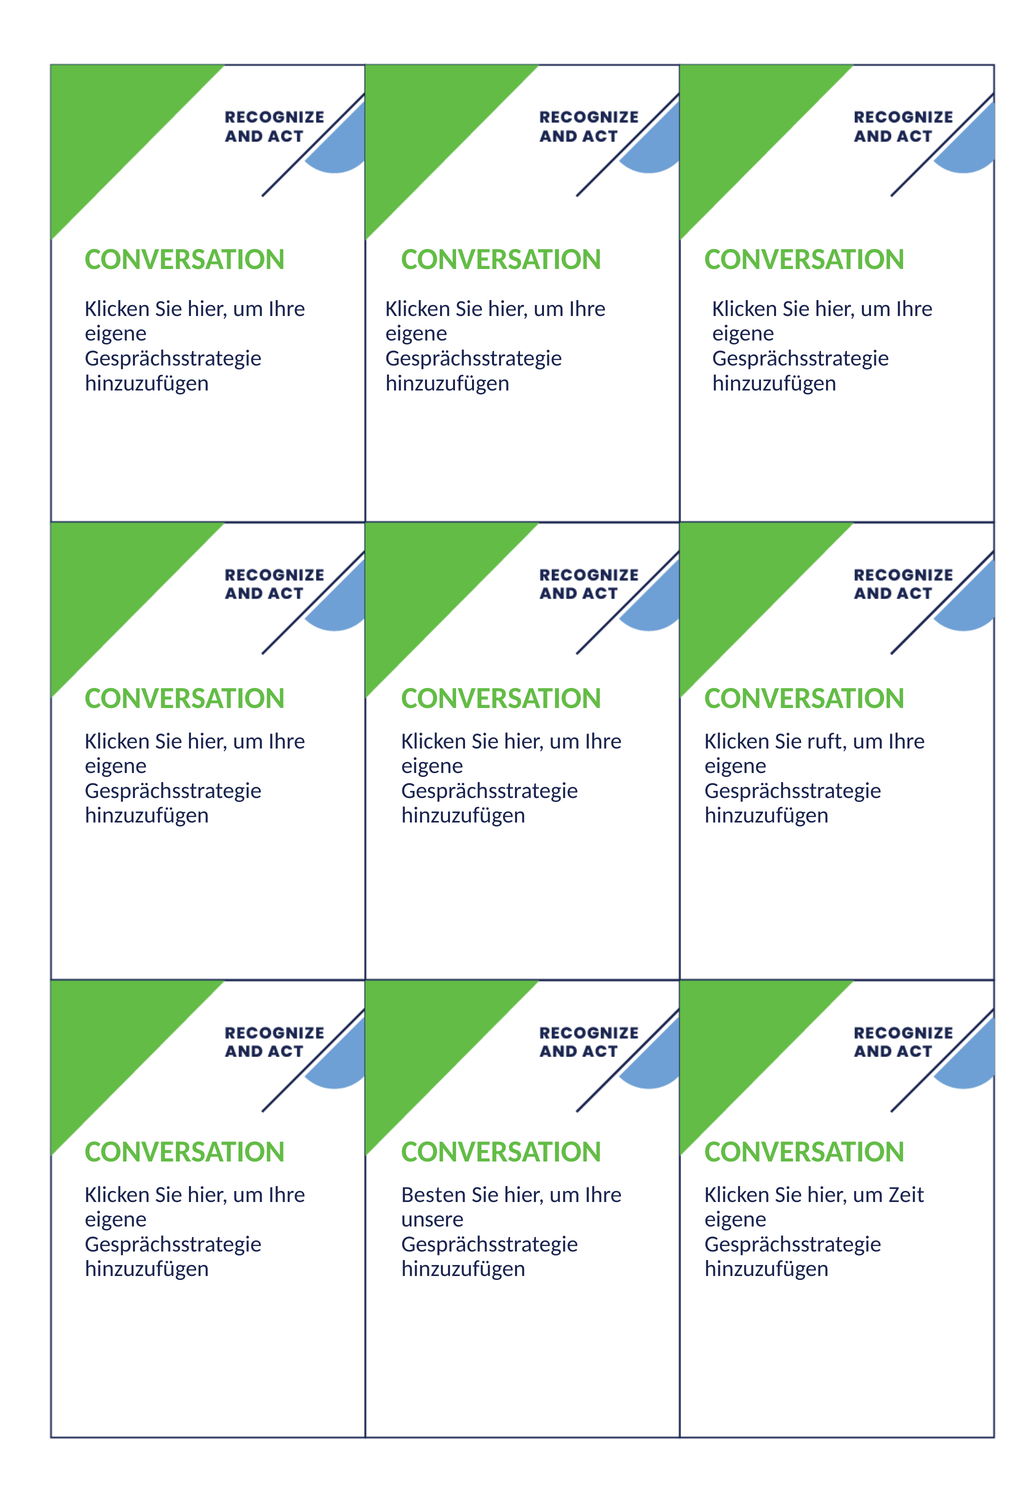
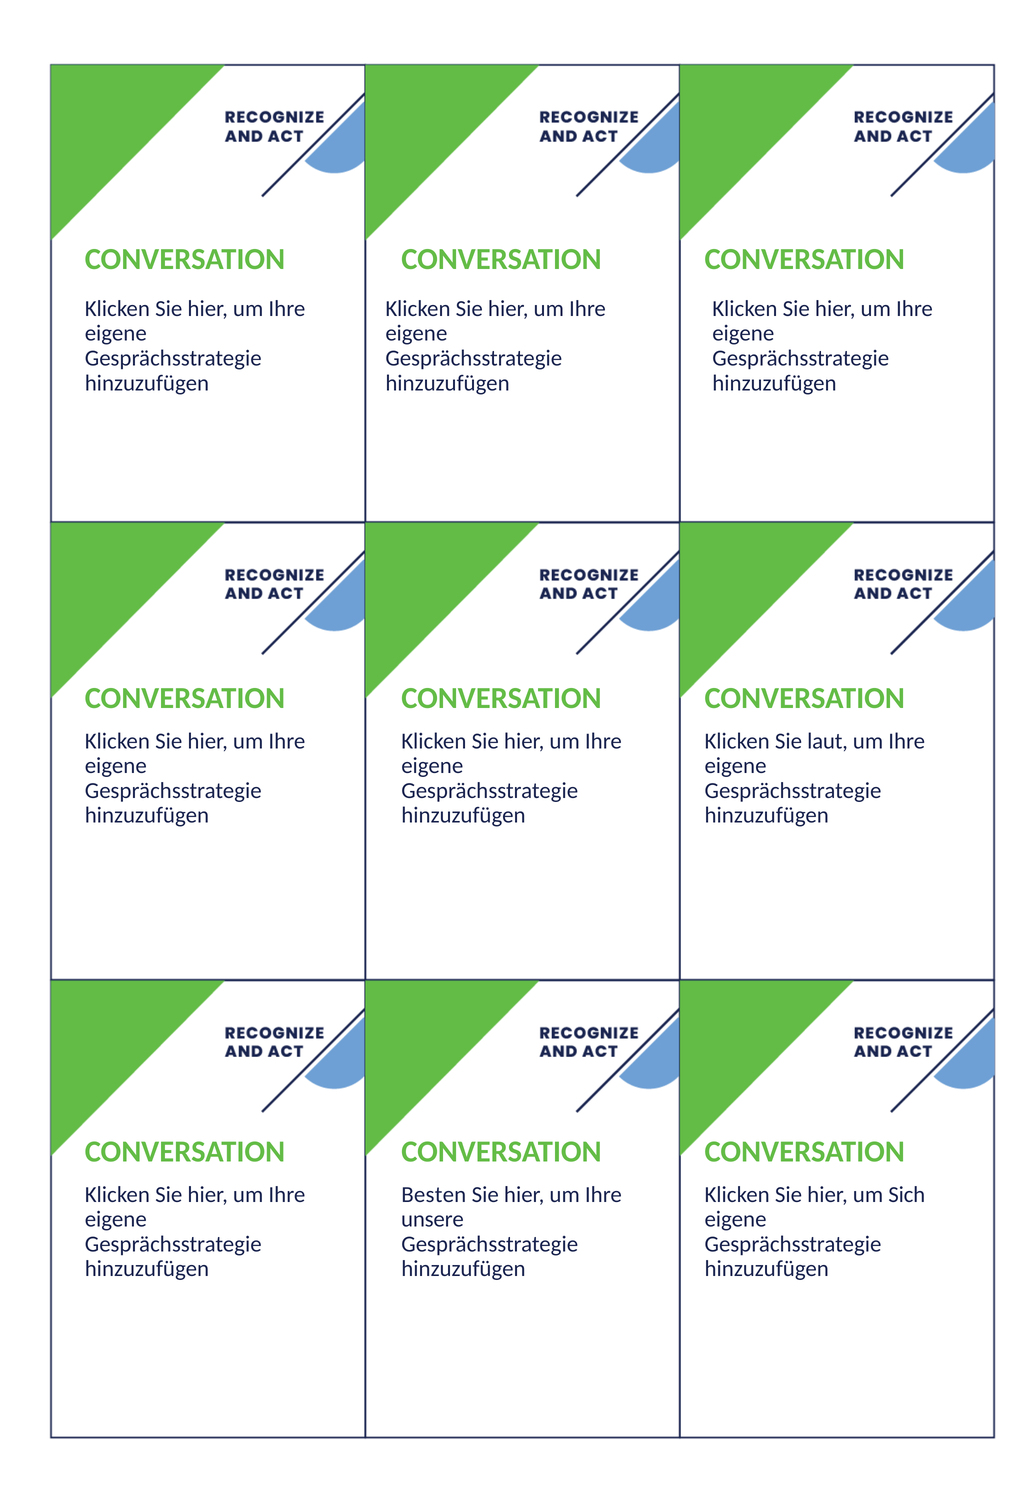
ruft: ruft -> laut (828, 741)
Zeit: Zeit -> Sich (907, 1195)
